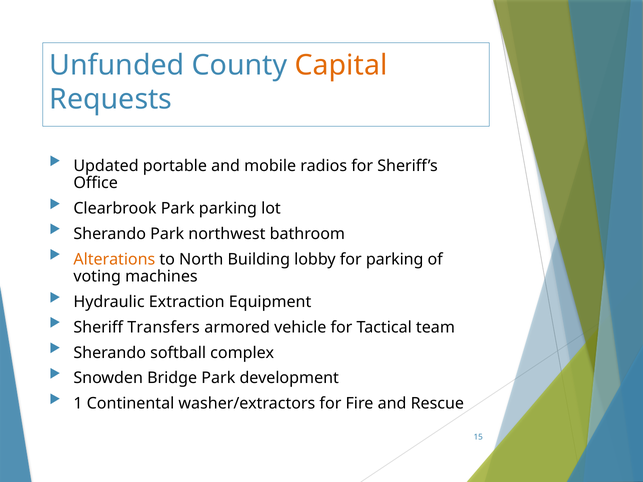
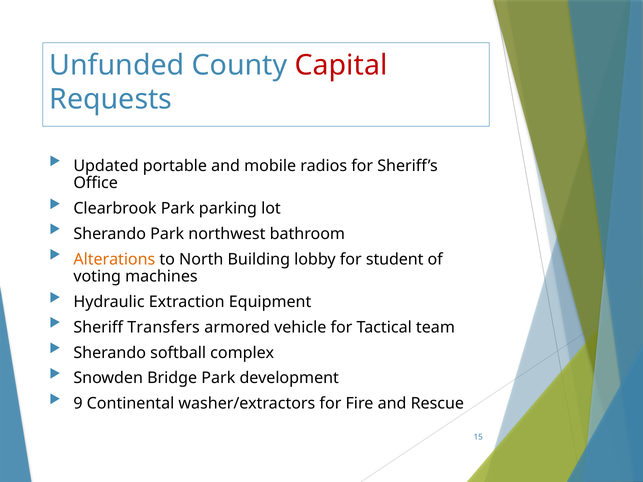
Capital colour: orange -> red (341, 65)
for parking: parking -> student (395, 259)
1: 1 -> 9 (78, 404)
